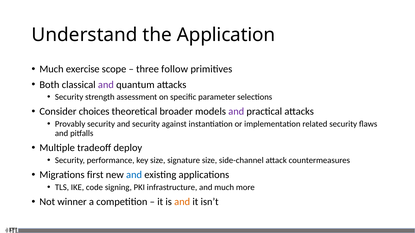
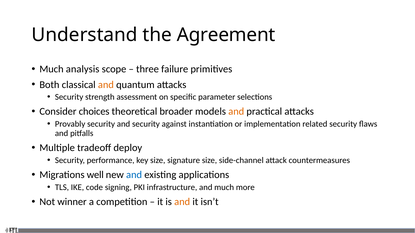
Application: Application -> Agreement (226, 35)
exercise: exercise -> analysis (83, 69)
follow: follow -> failure (175, 69)
and colour: purple -> orange (106, 85)
and colour: purple -> orange (236, 112)
first: first -> well (95, 175)
